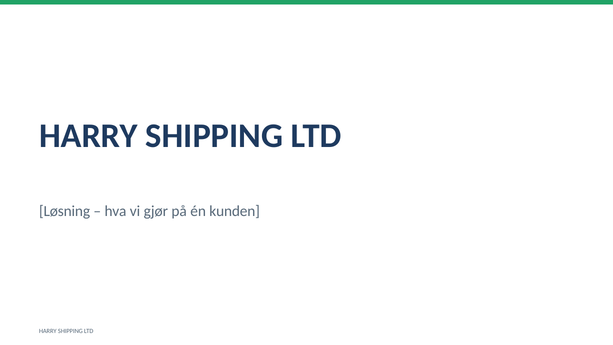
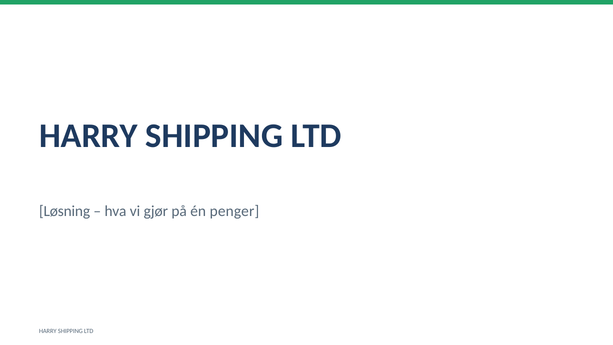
kunden: kunden -> penger (234, 211)
